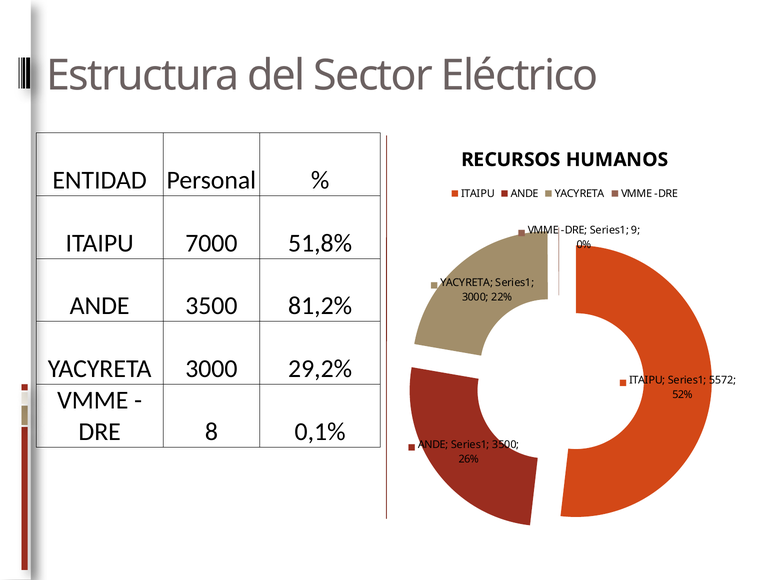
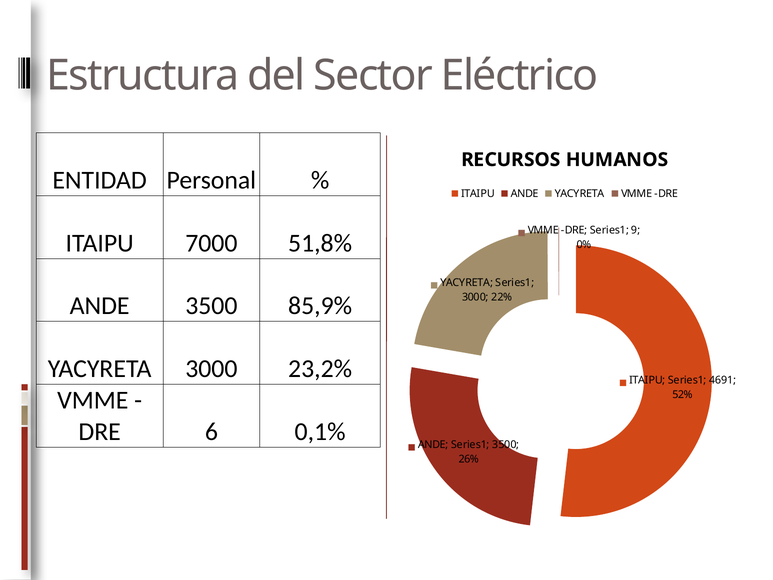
81,2%: 81,2% -> 85,9% (320, 306)
29,2%: 29,2% -> 23,2% (320, 369)
5572: 5572 -> 4691 (722, 380)
8: 8 -> 6 (211, 431)
